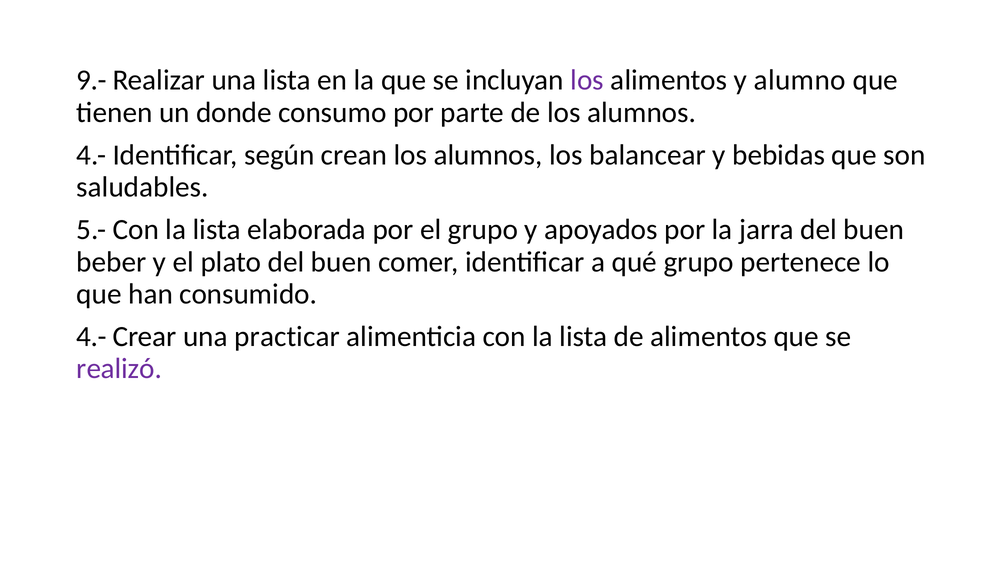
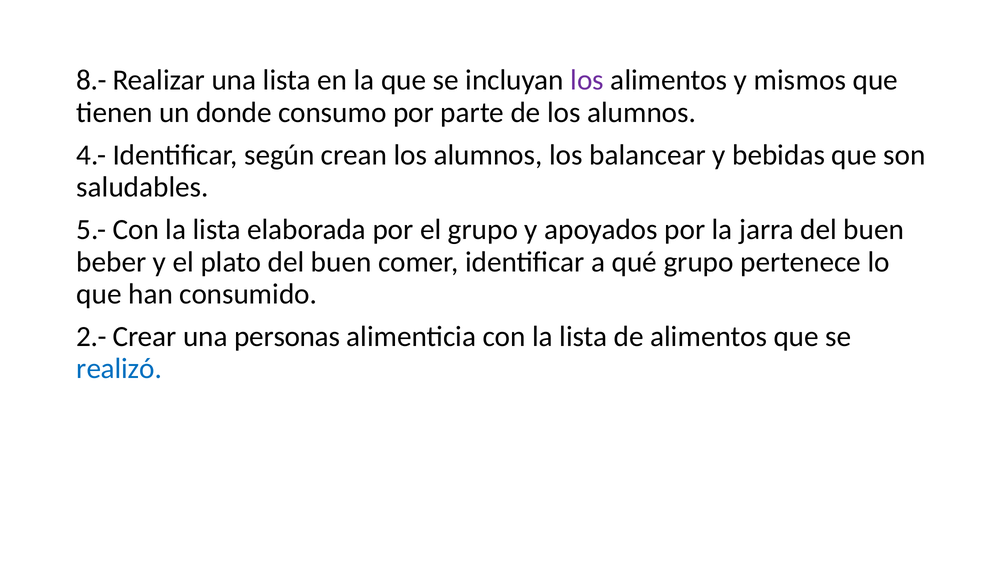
9.-: 9.- -> 8.- (91, 80)
alumno: alumno -> mismos (800, 80)
4.-: 4.- -> 2.- (91, 337)
practicar: practicar -> personas (287, 337)
realizó colour: purple -> blue (119, 369)
